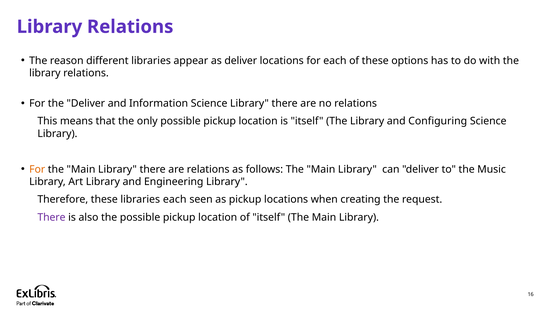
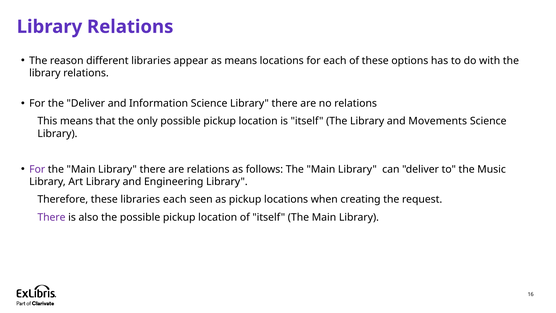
as deliver: deliver -> means (241, 61)
Configuring: Configuring -> Movements (438, 121)
For colour: orange -> purple (37, 169)
